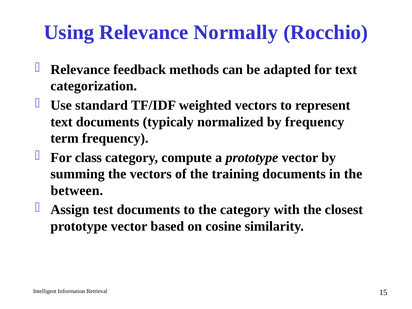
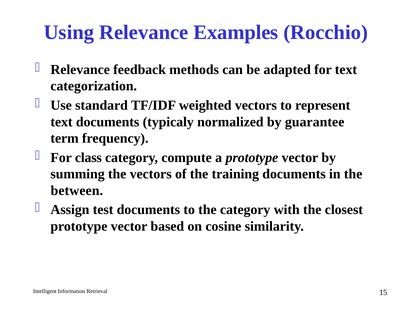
Normally: Normally -> Examples (236, 32)
by frequency: frequency -> guarantee (315, 122)
